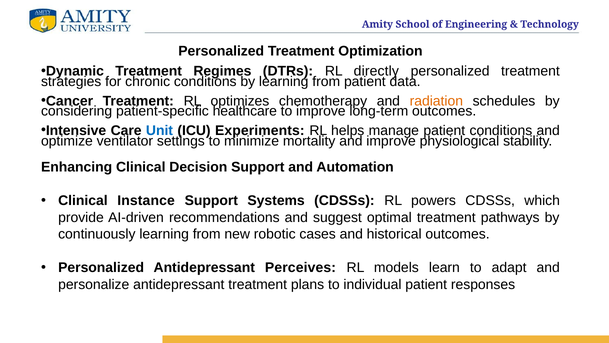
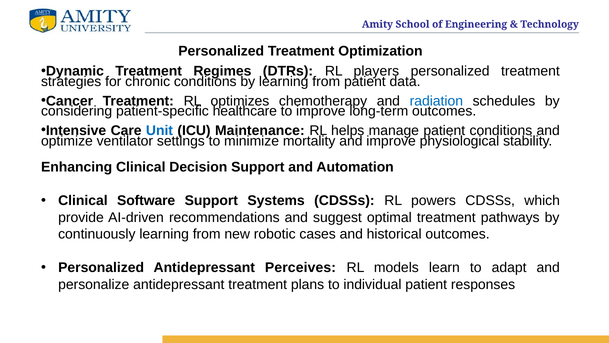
directly: directly -> players (376, 71)
radiation colour: orange -> blue (436, 101)
Experiments: Experiments -> Maintenance (260, 130)
Instance: Instance -> Software (146, 200)
